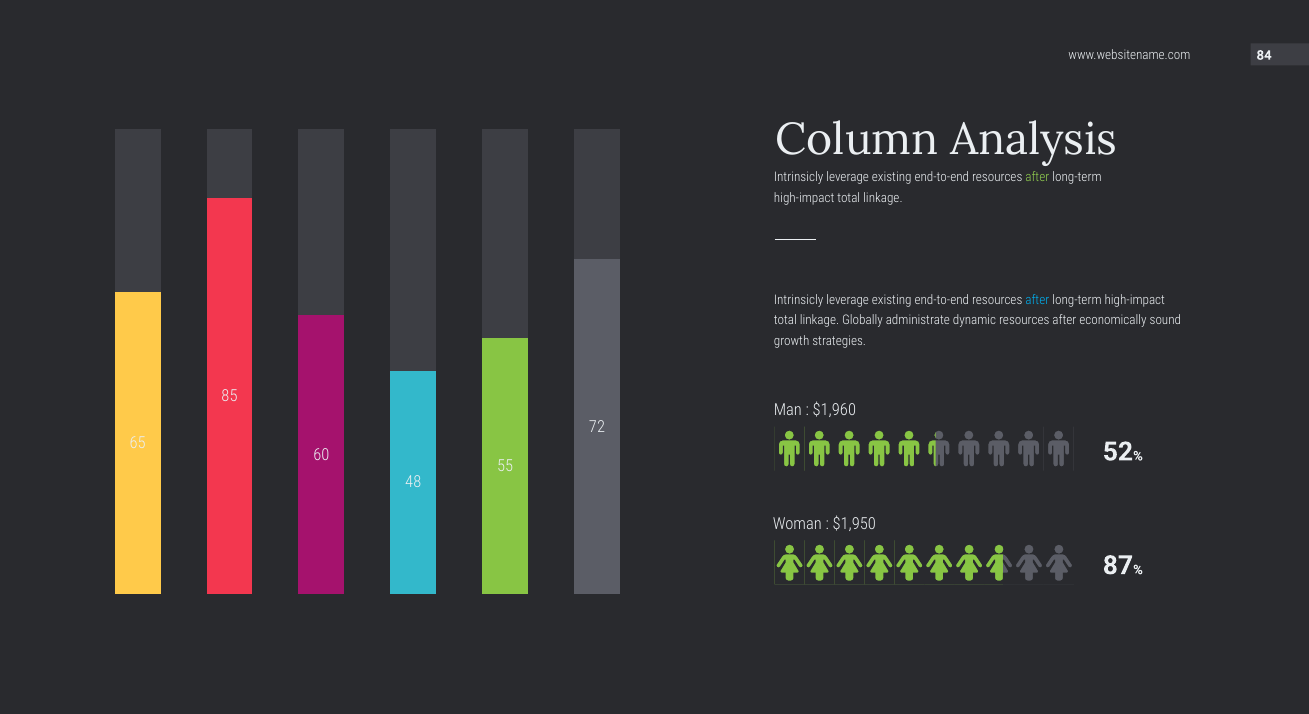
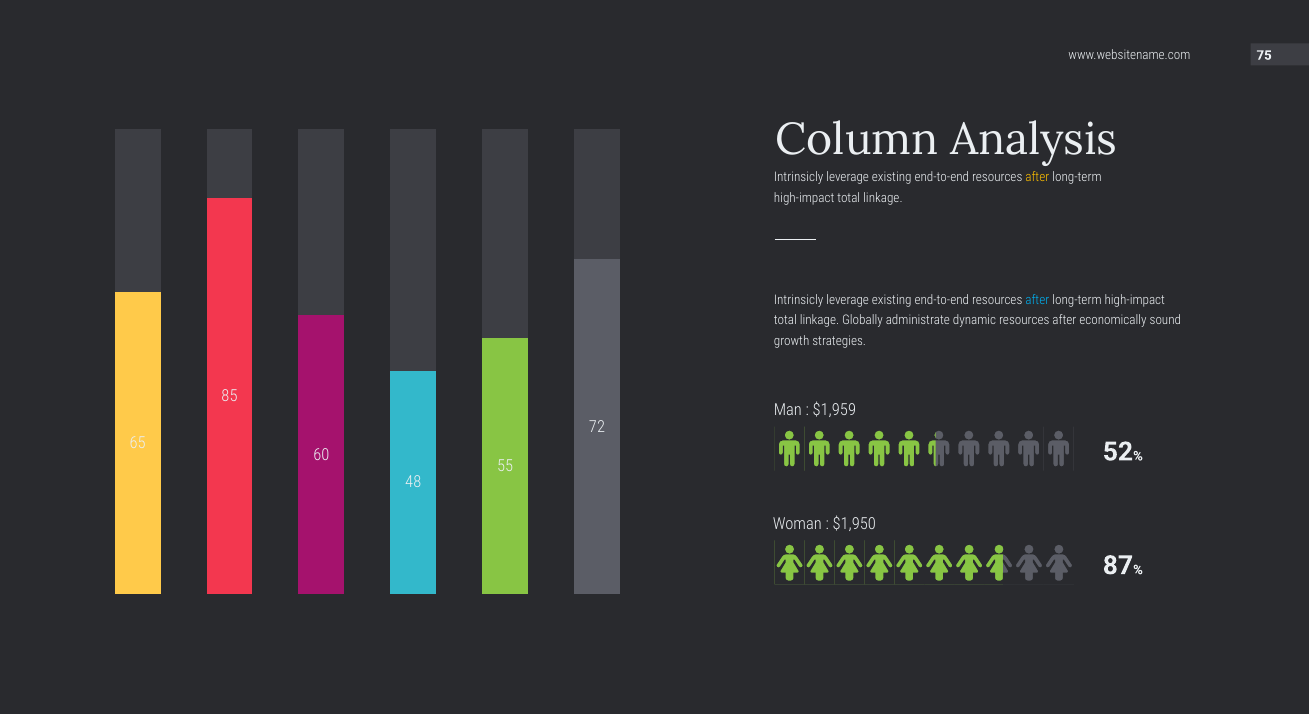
84: 84 -> 75 (1264, 55)
after colour: light green -> yellow (1037, 178)
$1,960: $1,960 -> $1,959 (834, 410)
